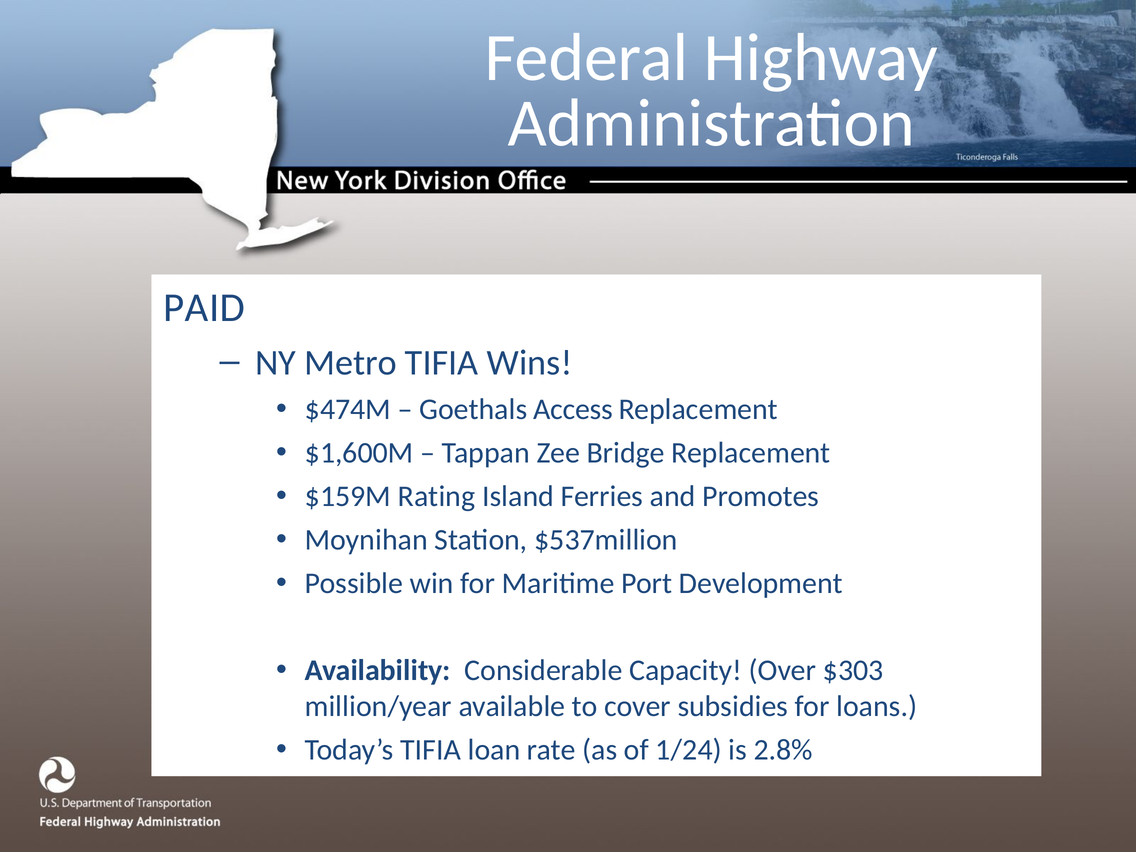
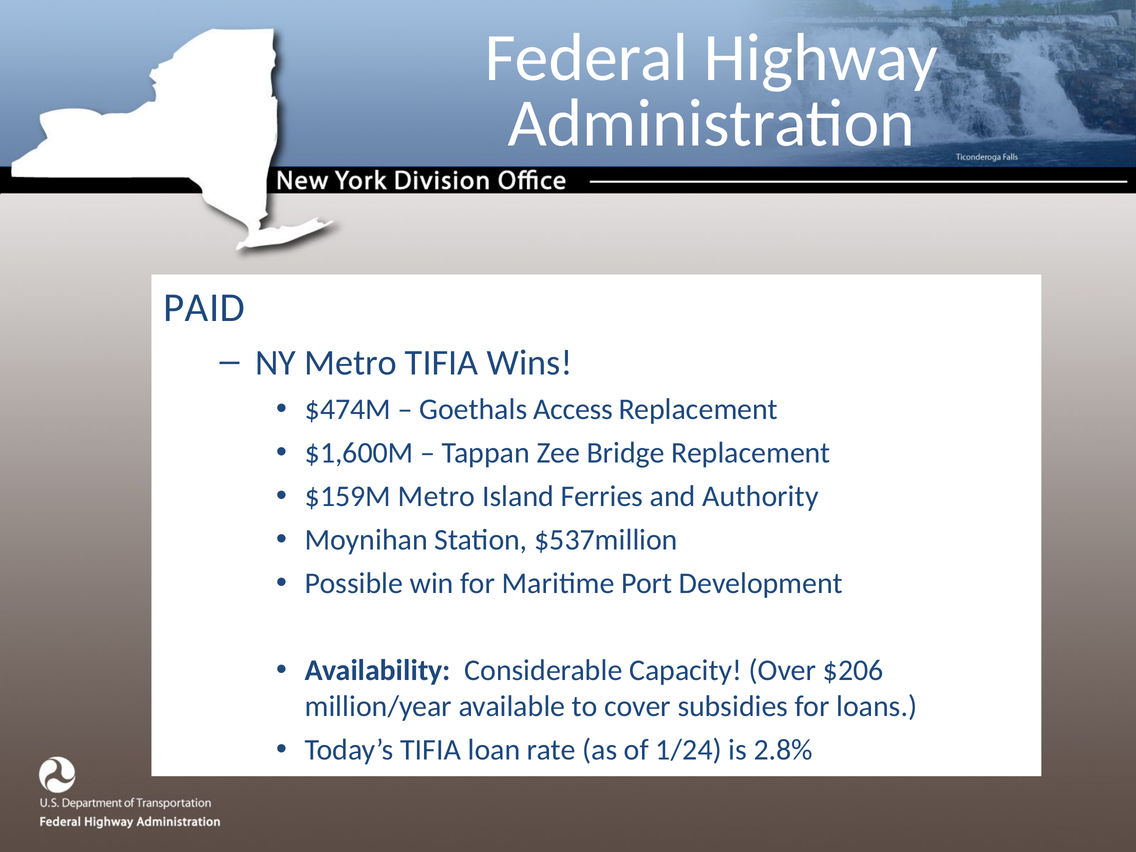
$159M Rating: Rating -> Metro (436, 496)
Promotes: Promotes -> Authority (760, 496)
$303: $303 -> $206 (853, 671)
